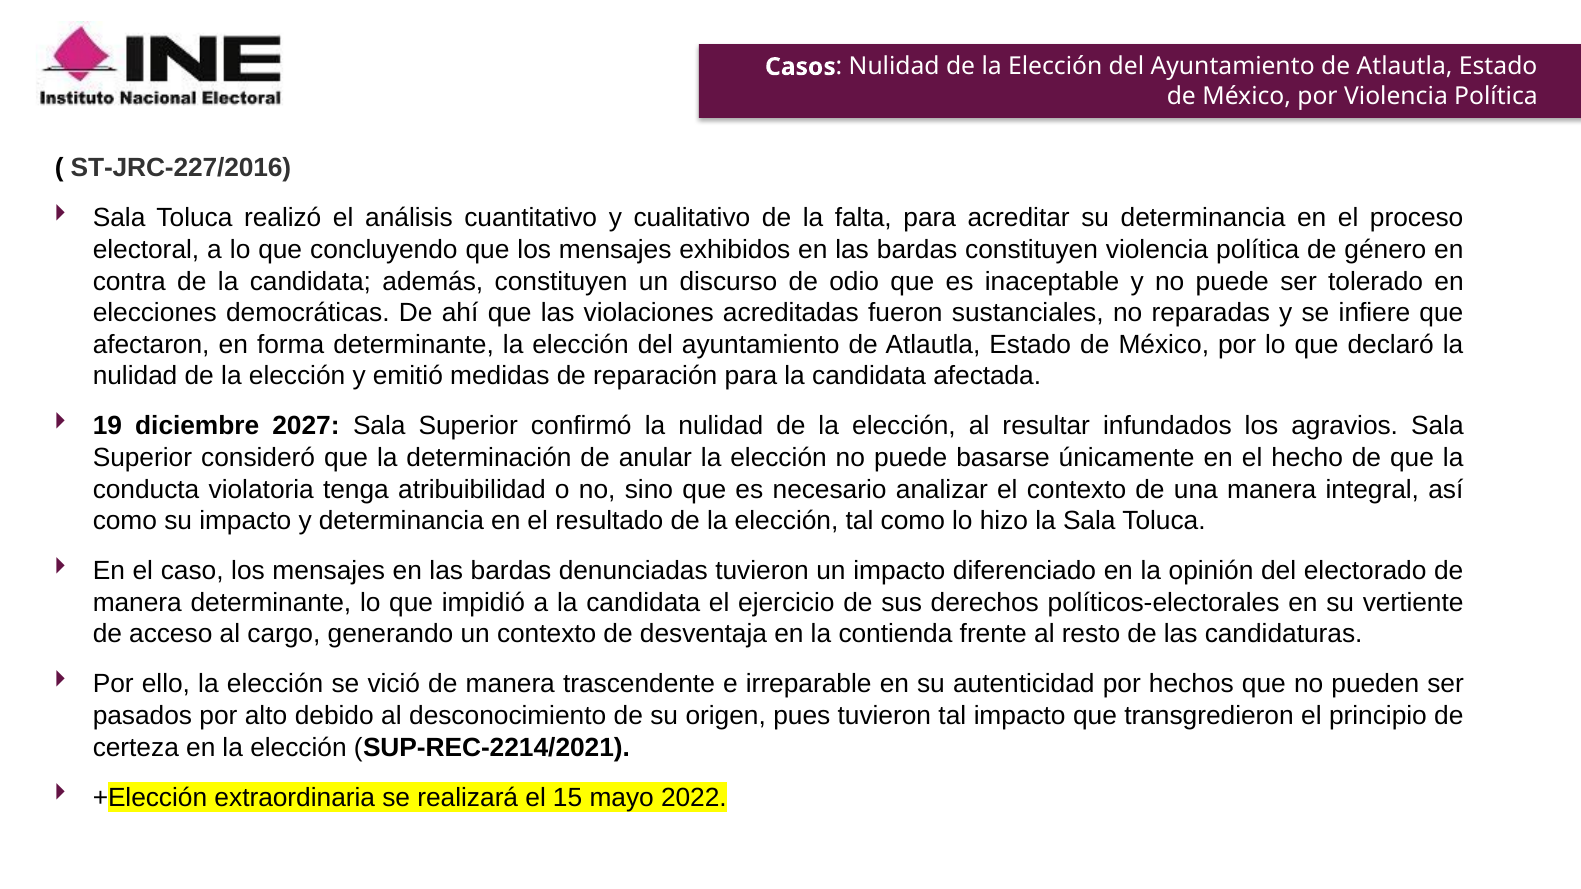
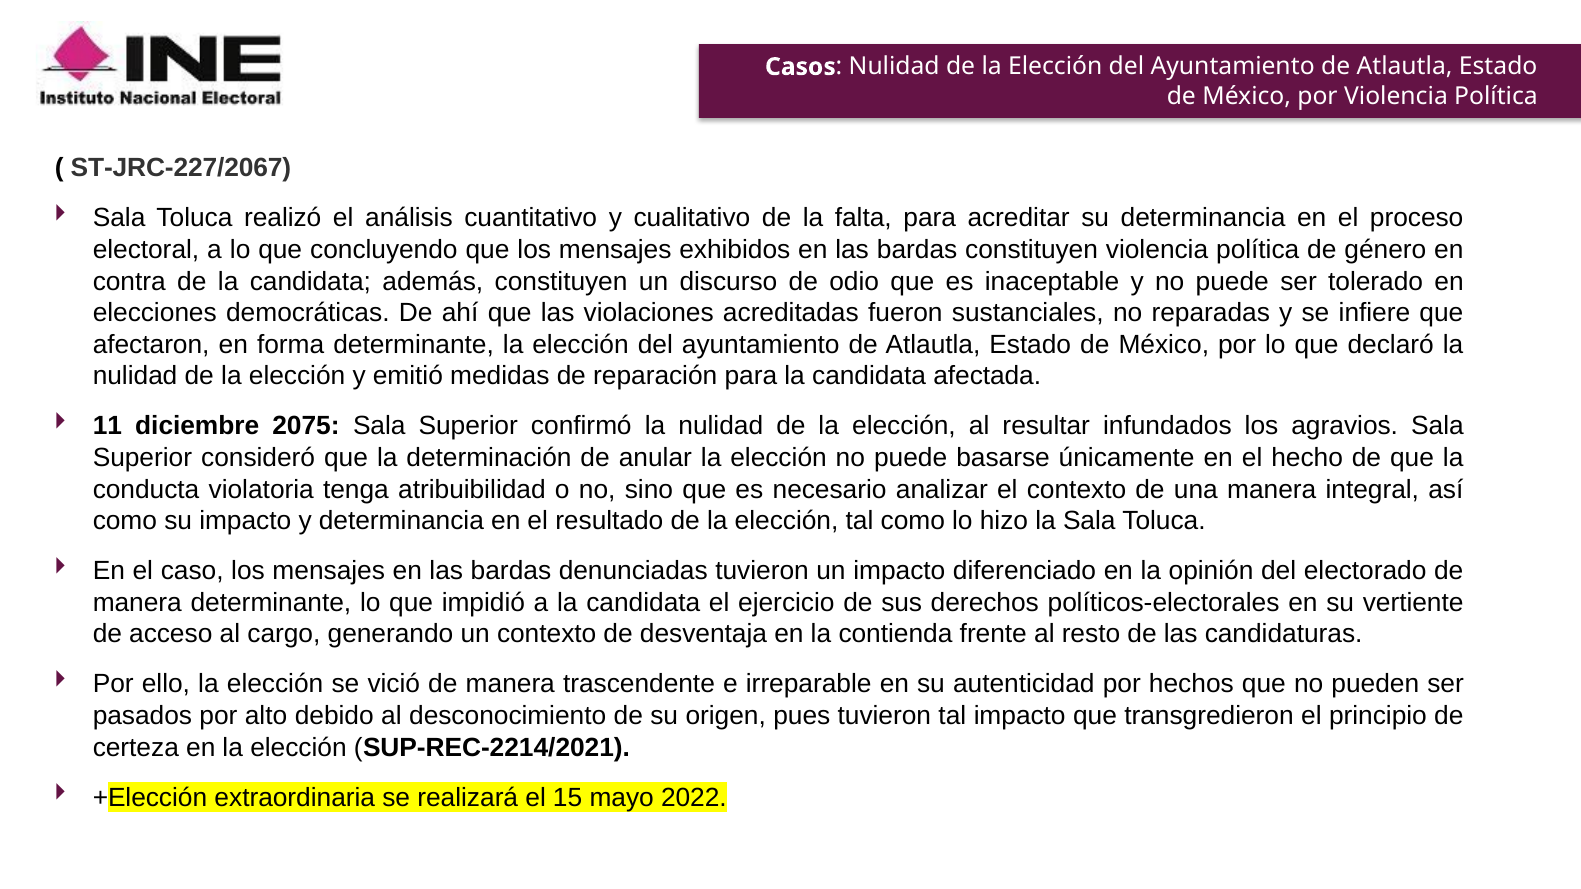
ST-JRC-227/2016: ST-JRC-227/2016 -> ST-JRC-227/2067 (181, 168)
19: 19 -> 11 (107, 426)
2027: 2027 -> 2075 (306, 426)
